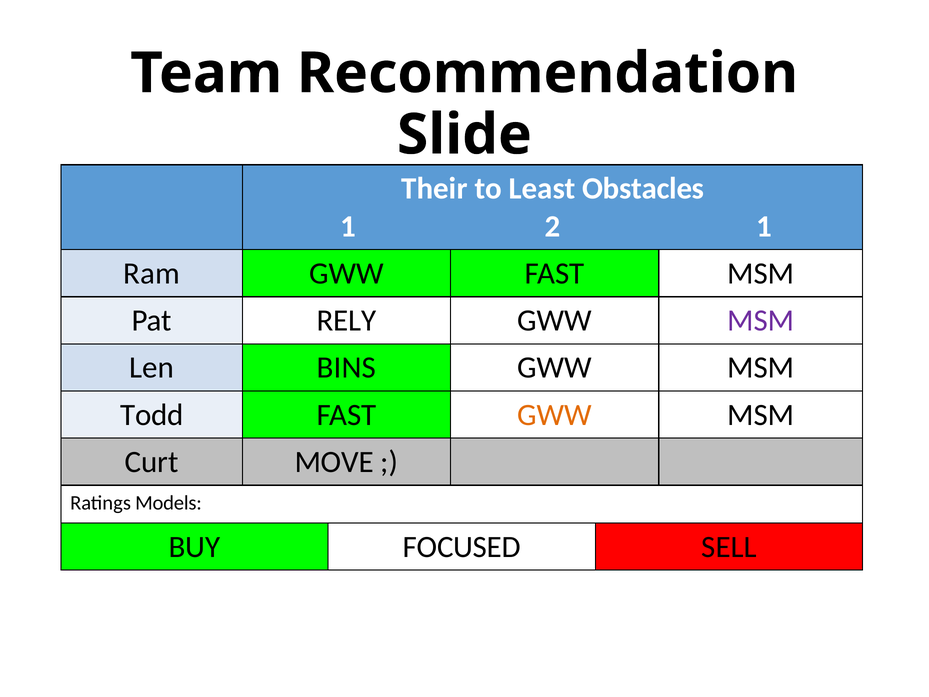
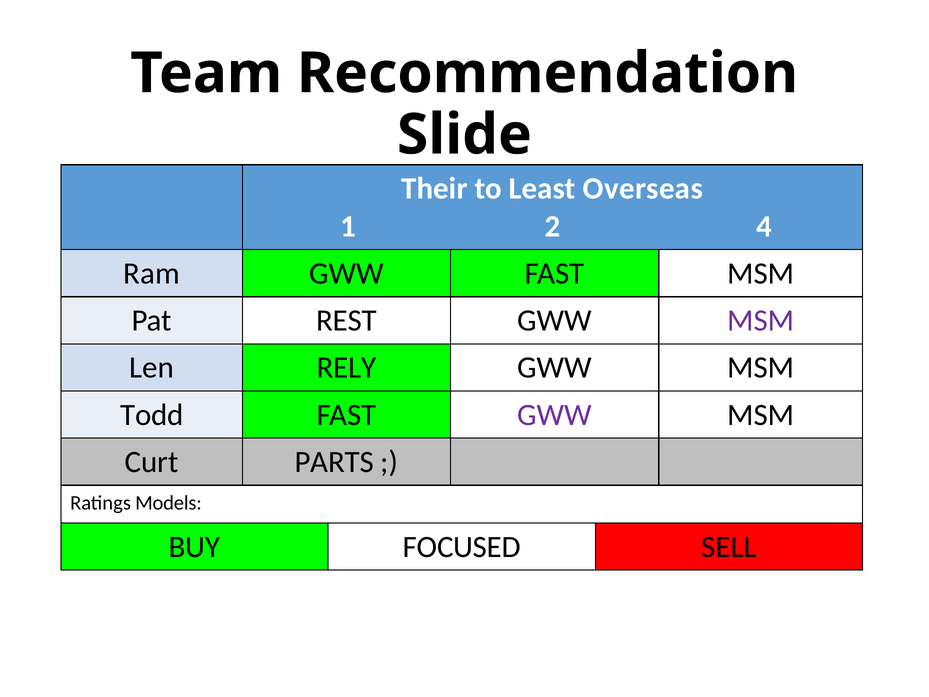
Obstacles: Obstacles -> Overseas (643, 188)
2 1: 1 -> 4 (764, 226)
RELY: RELY -> REST (347, 320)
BINS: BINS -> RELY (346, 368)
GWW colour: orange -> purple (555, 415)
MOVE: MOVE -> PARTS (334, 462)
